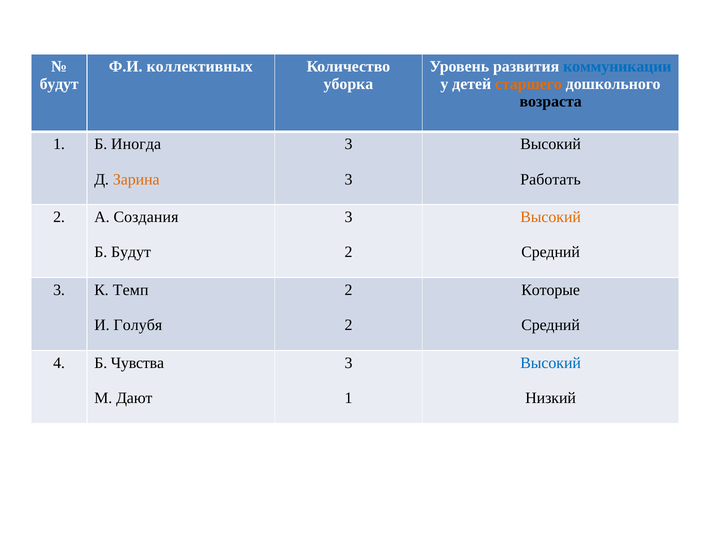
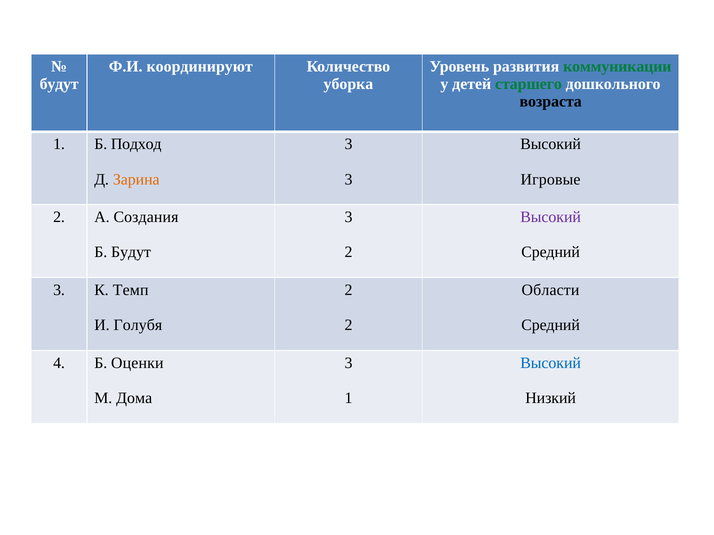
коллективных: коллективных -> координируют (200, 67)
коммуникации colour: blue -> green (617, 67)
старшего colour: orange -> green (529, 84)
Иногда: Иногда -> Подход (136, 144)
Работать: Работать -> Игровые (551, 180)
Высокий colour: orange -> purple (551, 217)
Которые: Которые -> Области (551, 290)
Чувства: Чувства -> Оценки (137, 363)
Дают: Дают -> Дома (134, 398)
